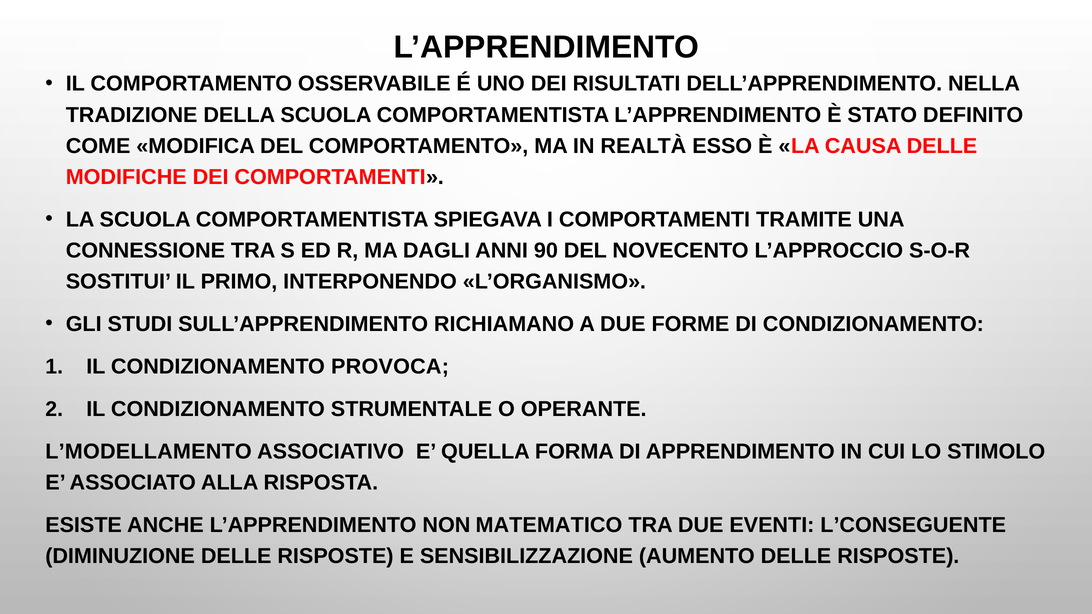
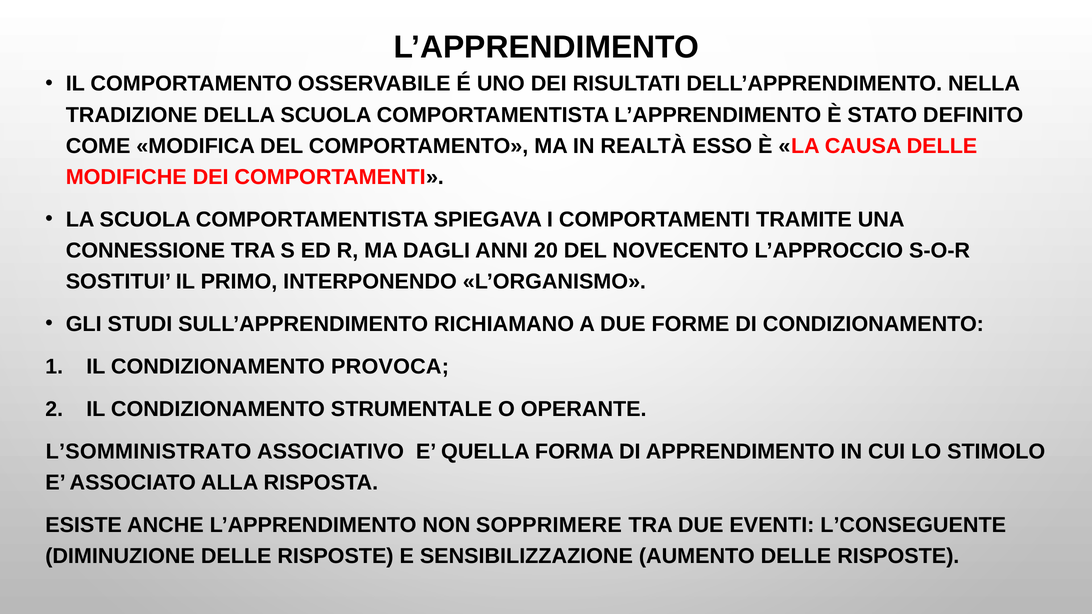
90: 90 -> 20 (546, 251)
L’MODELLAMENTO: L’MODELLAMENTO -> L’SOMMINISTRATO (149, 452)
MATEMATICO: MATEMATICO -> SOPPRIMERE (549, 525)
